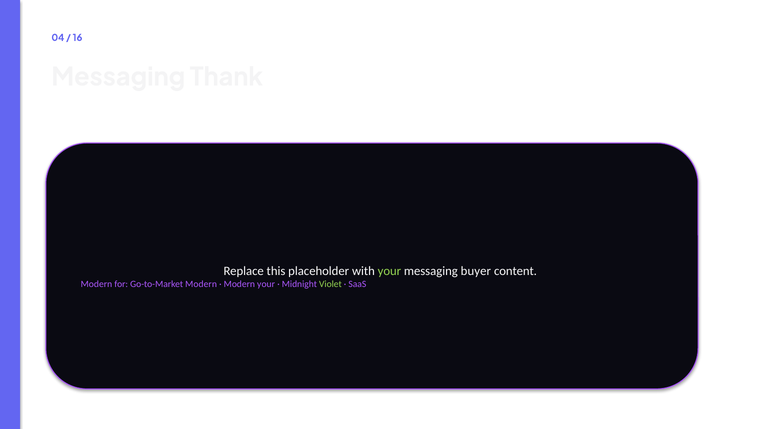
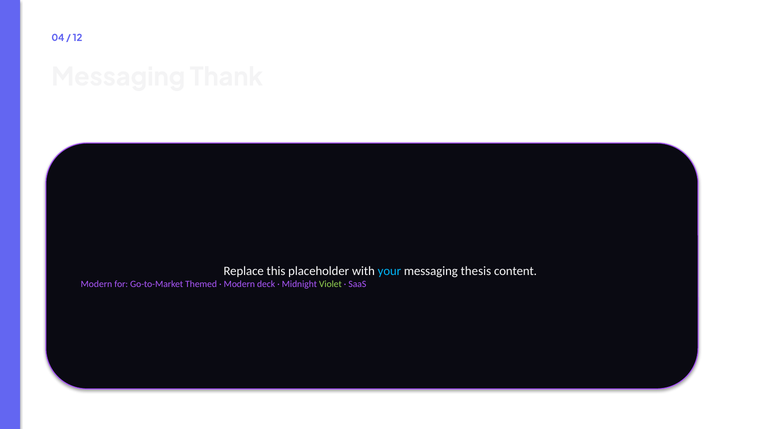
16: 16 -> 12 (77, 38)
your colour: light green -> light blue (389, 271)
buyer: buyer -> thesis (476, 271)
Go-to-Market Modern: Modern -> Themed (201, 284)
Modern your: your -> deck (266, 284)
